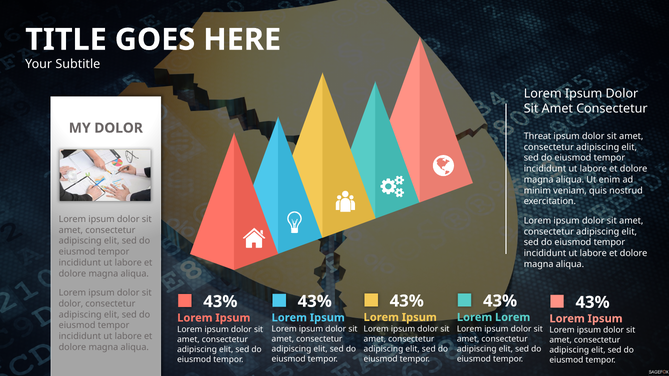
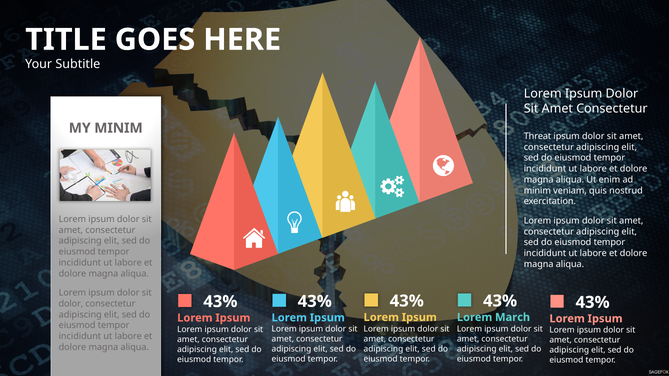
MY DOLOR: DOLOR -> MINIM (118, 128)
Lorem: Lorem -> March (513, 318)
